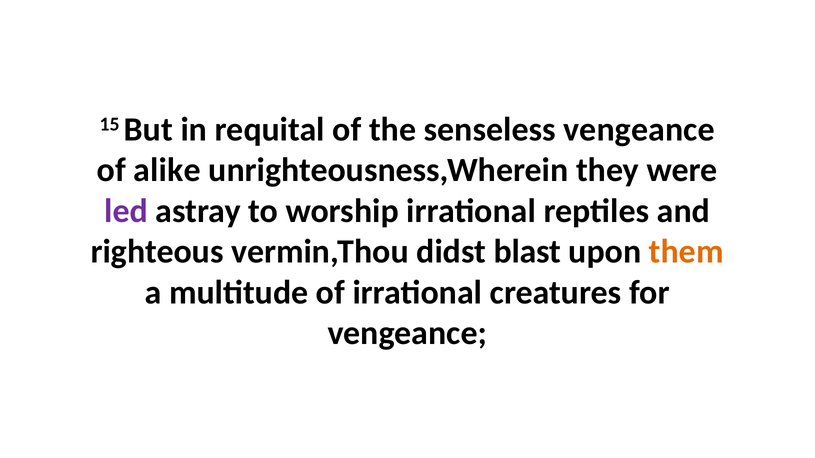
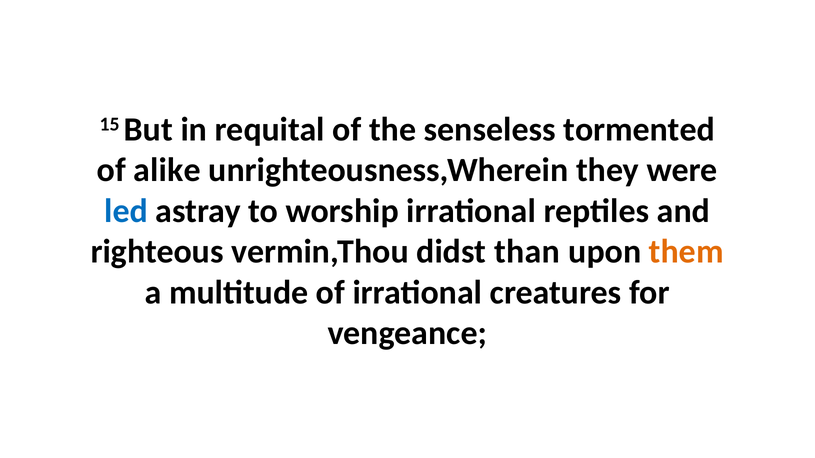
senseless vengeance: vengeance -> tormented (639, 130)
led colour: purple -> blue (126, 211)
blast: blast -> than (527, 252)
